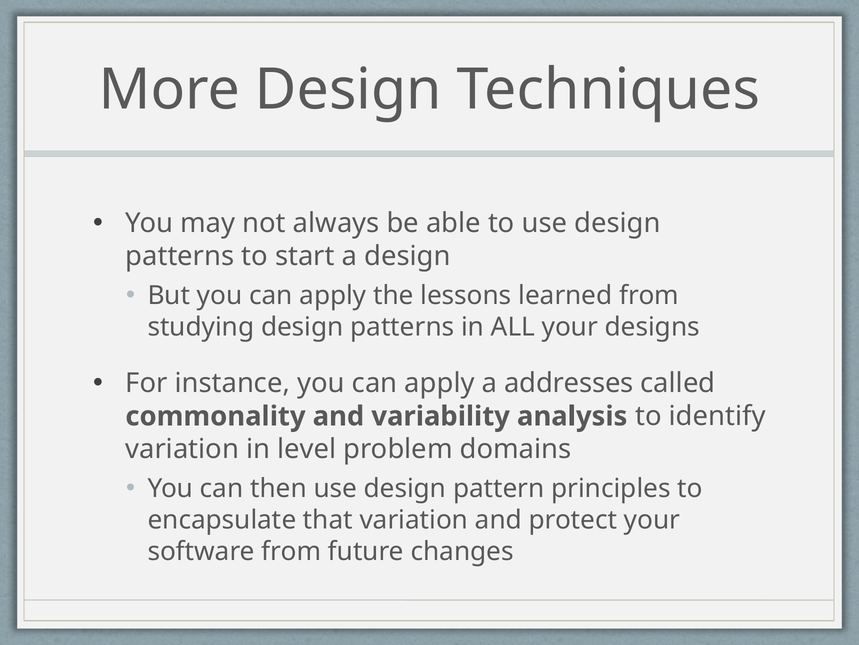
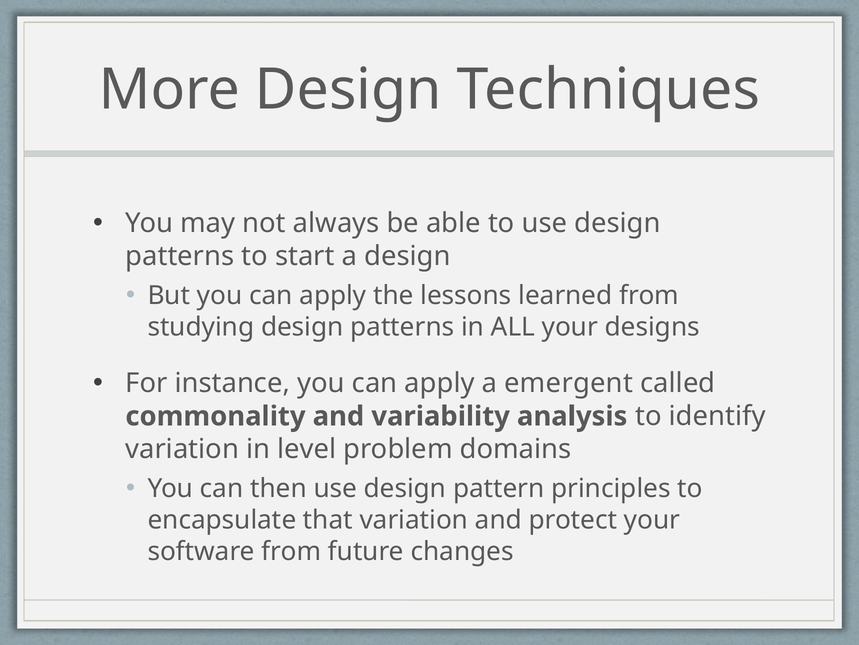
addresses: addresses -> emergent (569, 383)
